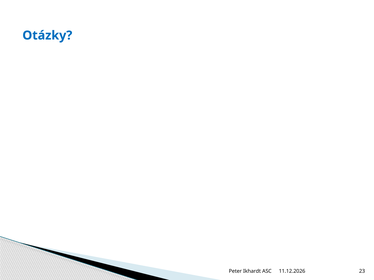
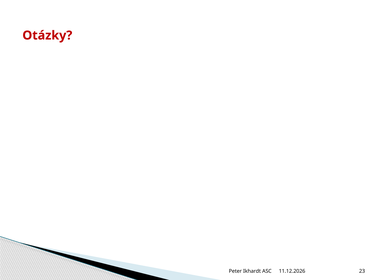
Otázky colour: blue -> red (47, 35)
